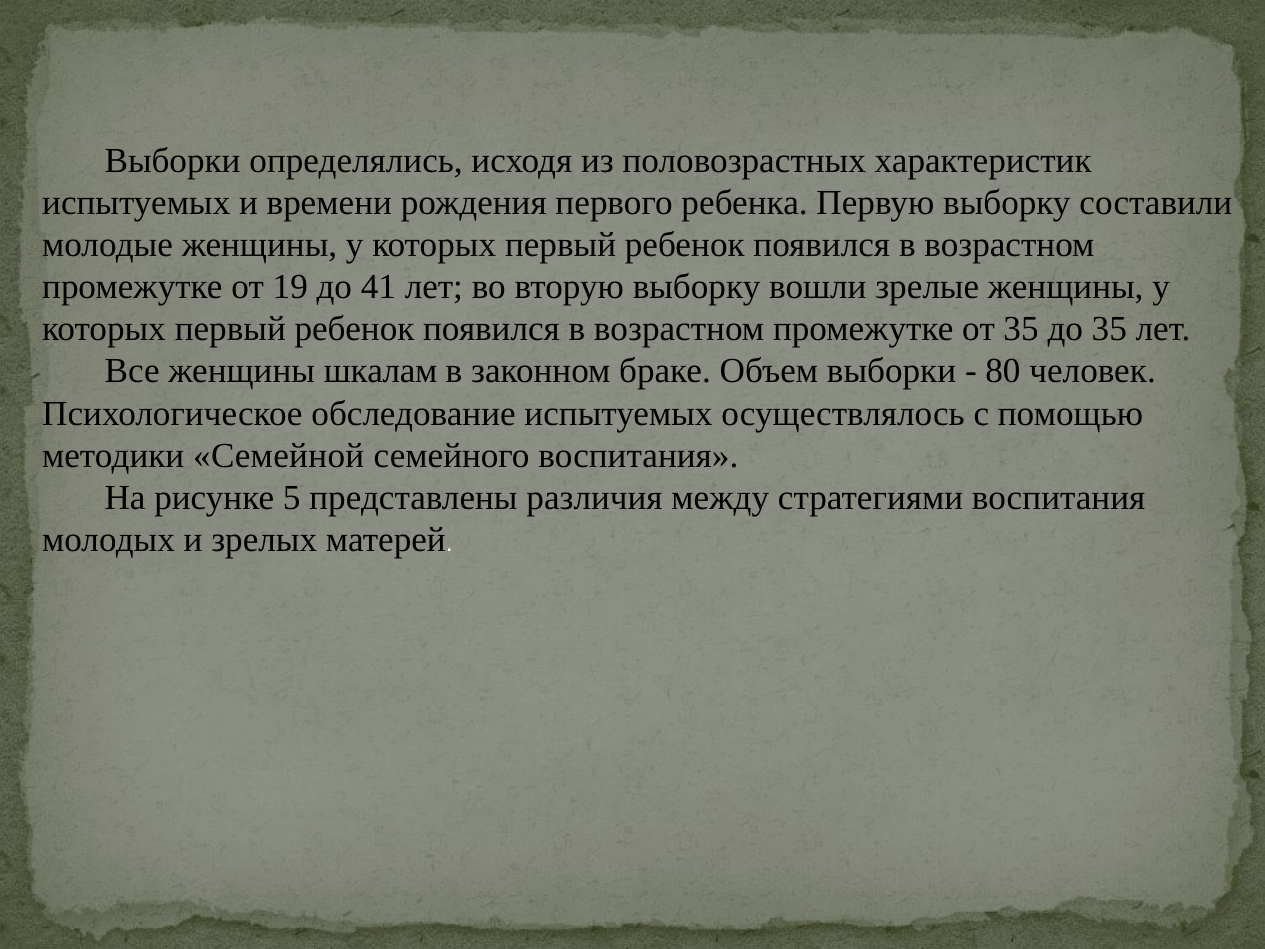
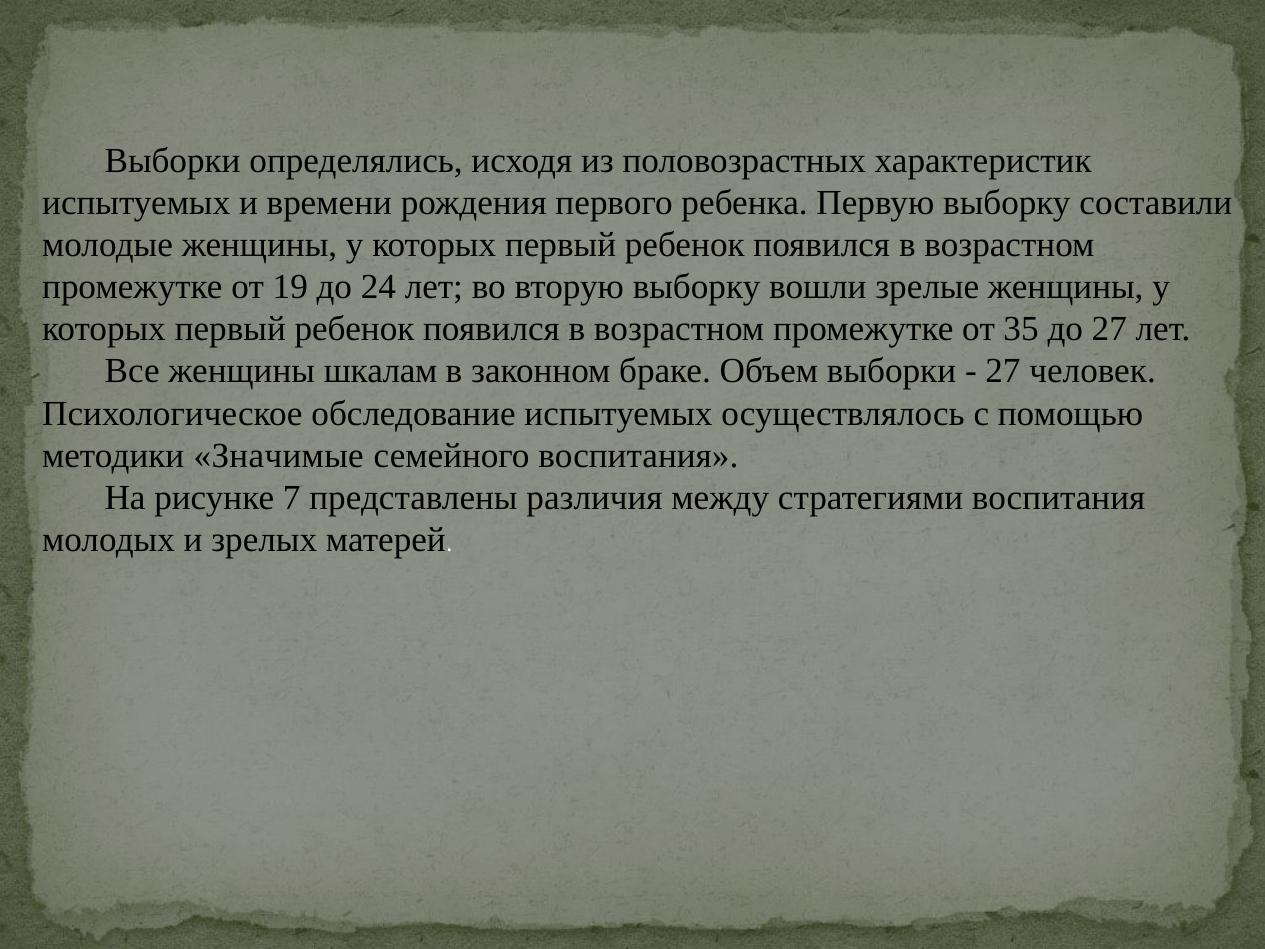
41: 41 -> 24 (378, 287)
до 35: 35 -> 27 (1109, 329)
80: 80 -> 27 (1003, 371)
Семейной: Семейной -> Значимые (279, 456)
5: 5 -> 7 (292, 498)
